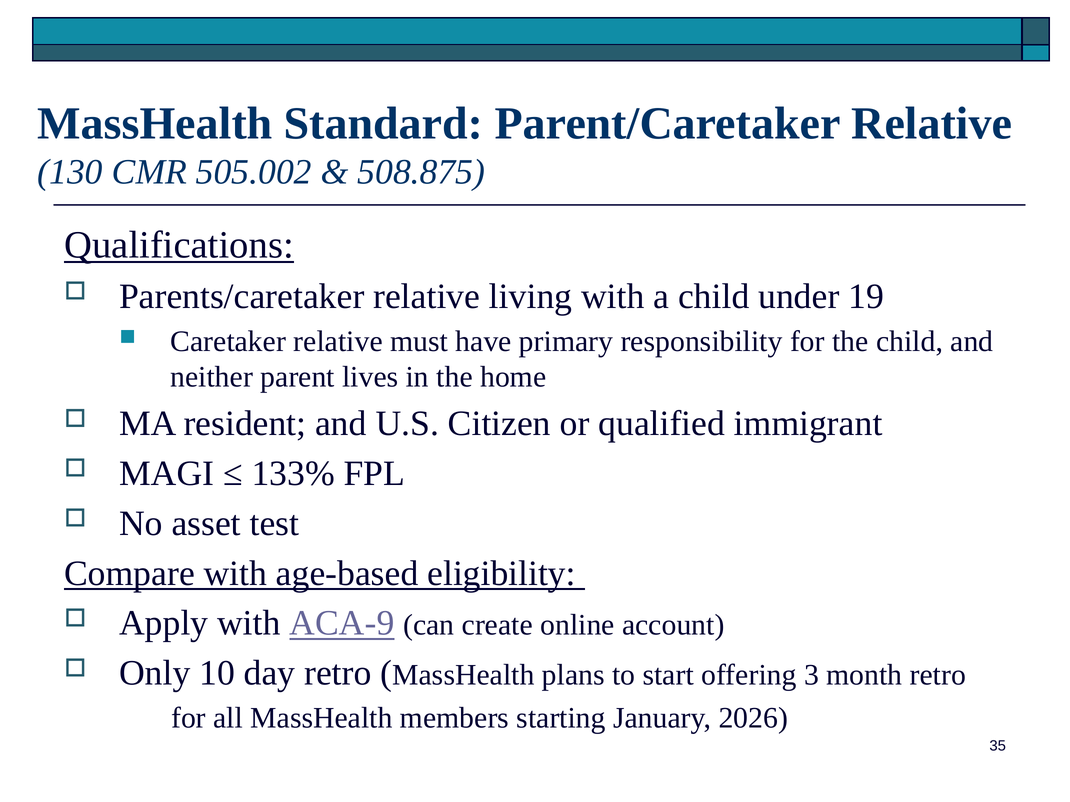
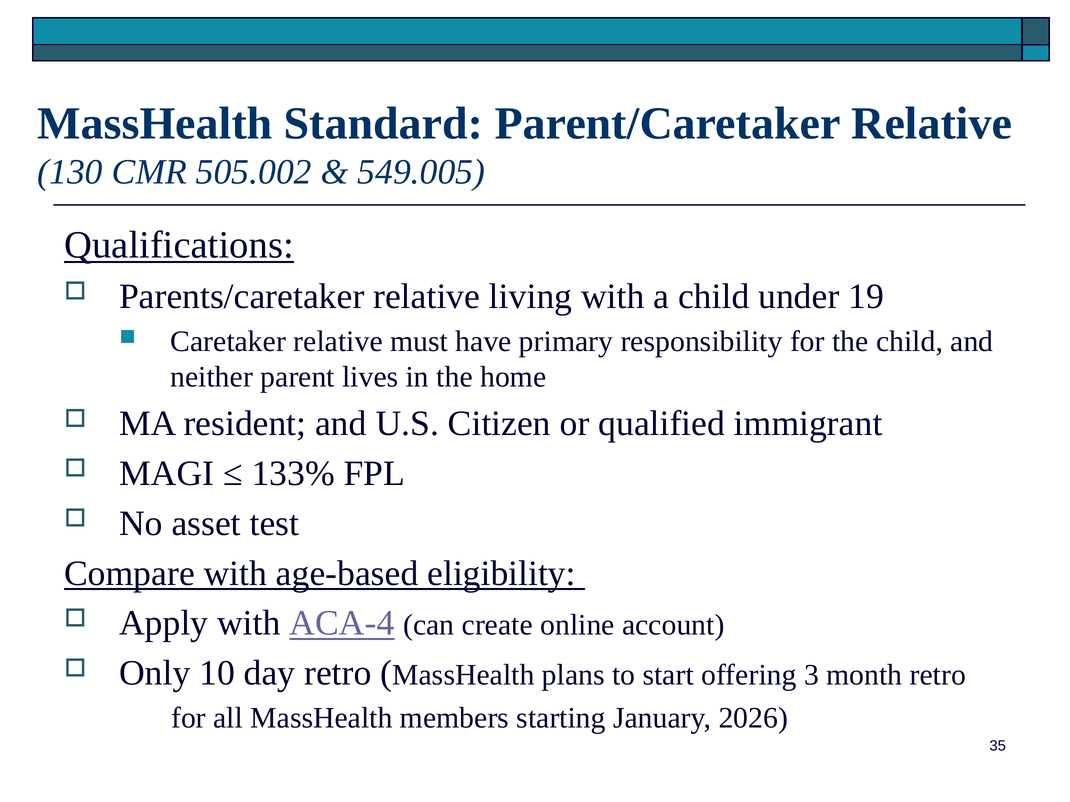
508.875: 508.875 -> 549.005 (421, 172)
ACA-9: ACA-9 -> ACA-4 (342, 624)
